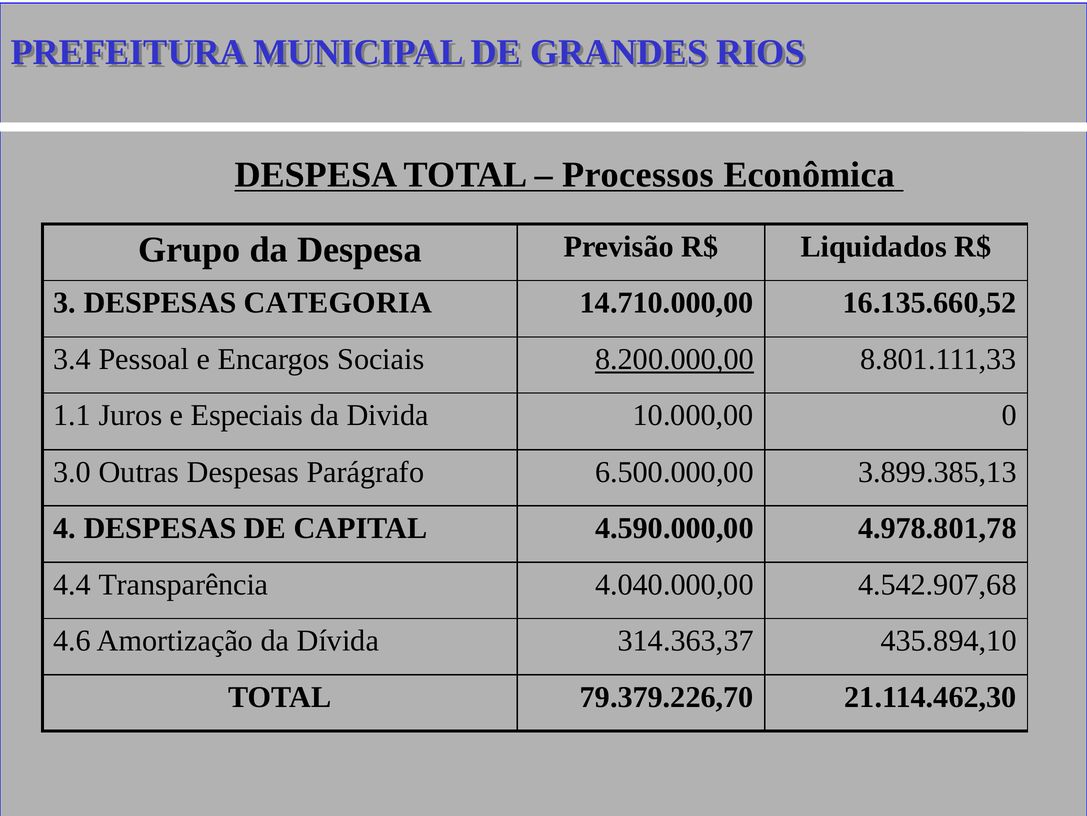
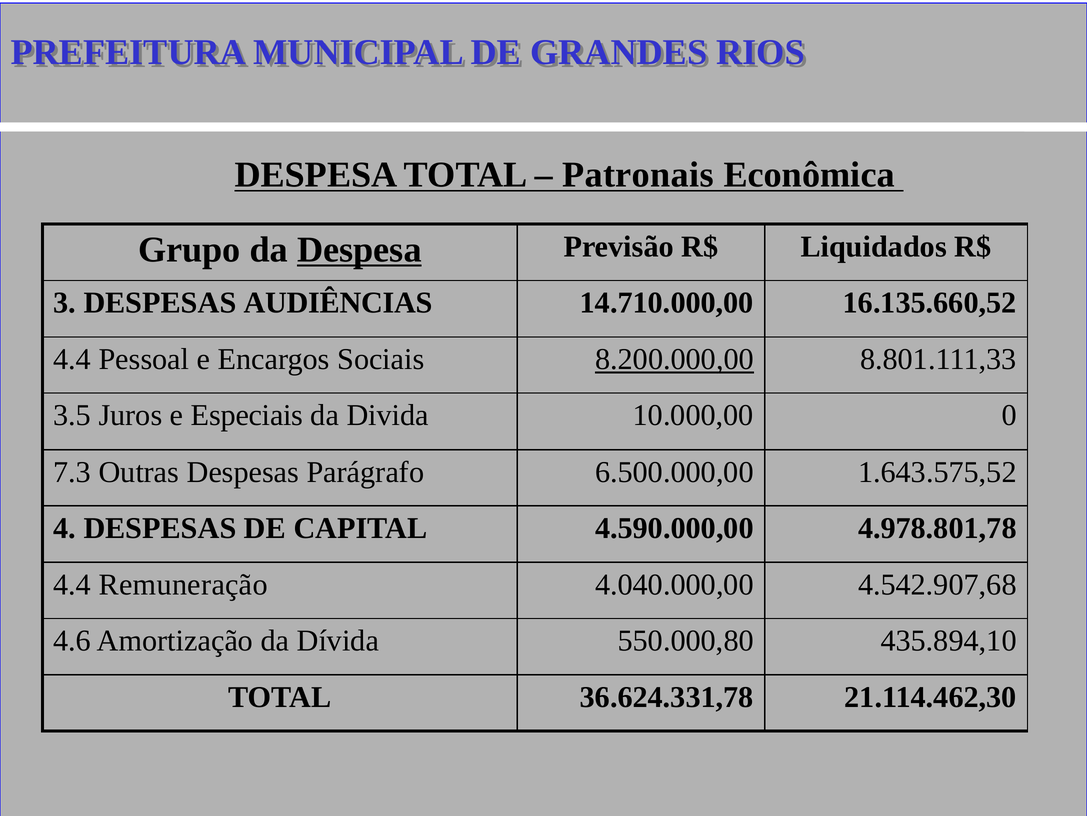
Processos: Processos -> Patronais (638, 175)
Despesa underline: none -> present (359, 250)
CATEGORIA: CATEGORIA -> AUDIÊNCIAS (338, 303)
3.4: 3.4 -> 4.4 (72, 359)
1.1: 1.1 -> 3.5 (72, 415)
3.0: 3.0 -> 7.3 (72, 472)
3.899.385,13: 3.899.385,13 -> 1.643.575,52 (937, 472)
Transparência: Transparência -> Remuneração (183, 584)
314.363,37: 314.363,37 -> 550.000,80 (686, 640)
79.379.226,70: 79.379.226,70 -> 36.624.331,78 (667, 697)
